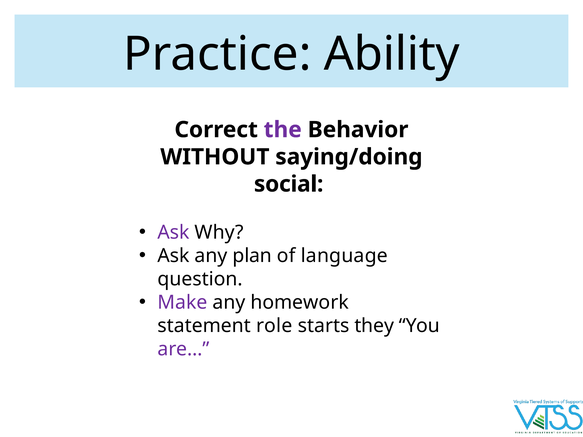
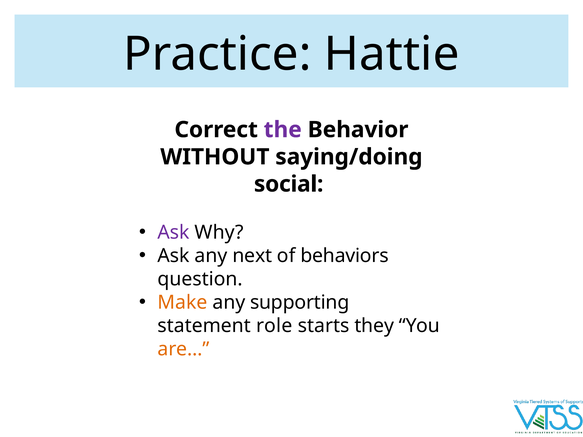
Ability: Ability -> Hattie (392, 54)
plan: plan -> next (252, 256)
language: language -> behaviors (345, 256)
Make colour: purple -> orange (182, 303)
homework: homework -> supporting (300, 303)
are… colour: purple -> orange (183, 349)
